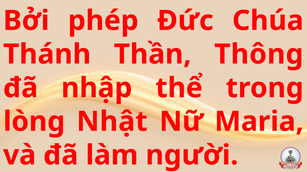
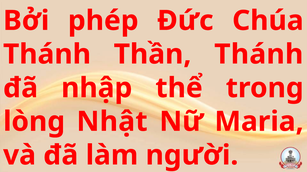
Thần Thông: Thông -> Thánh (259, 55)
